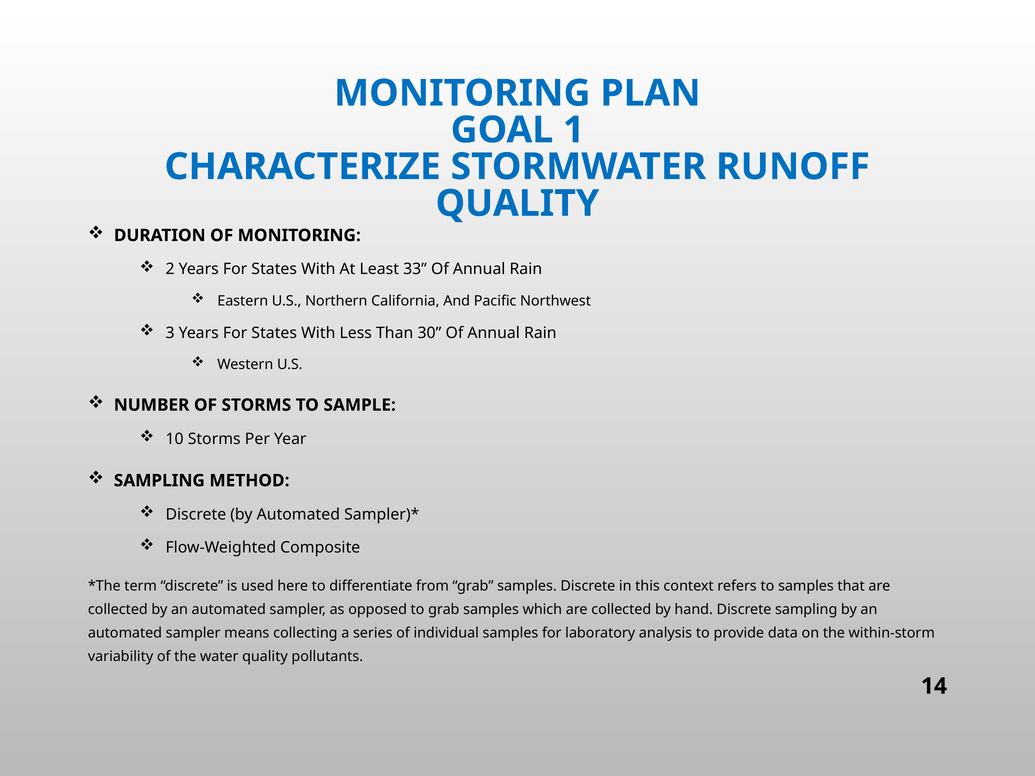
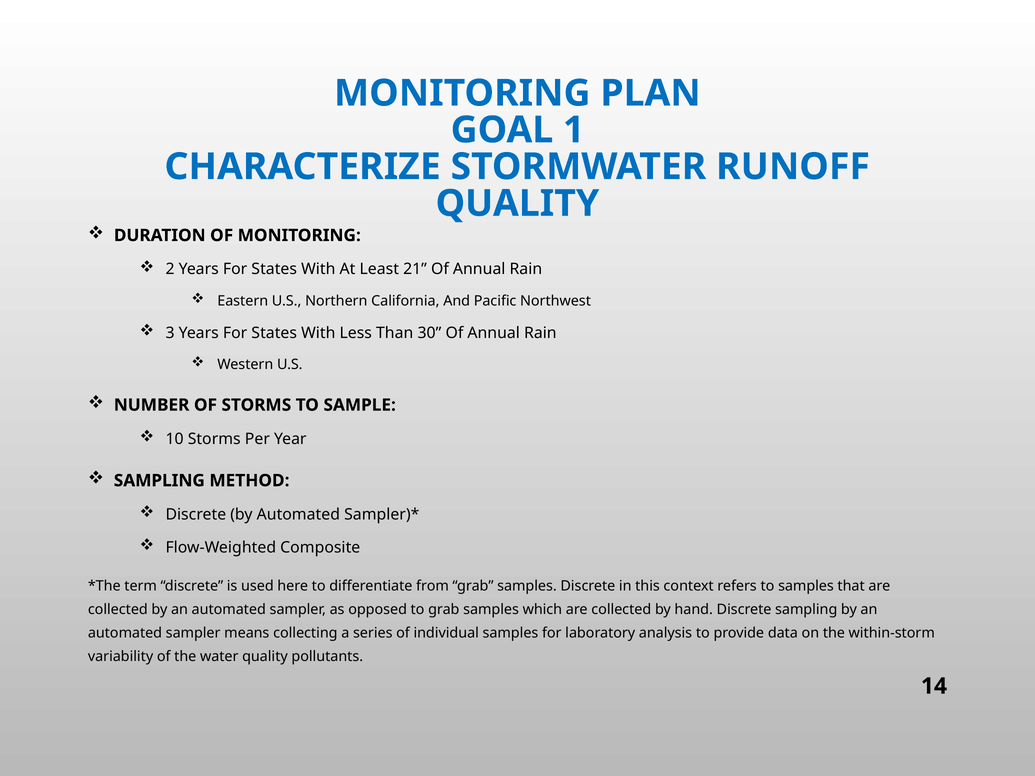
33: 33 -> 21 (415, 269)
